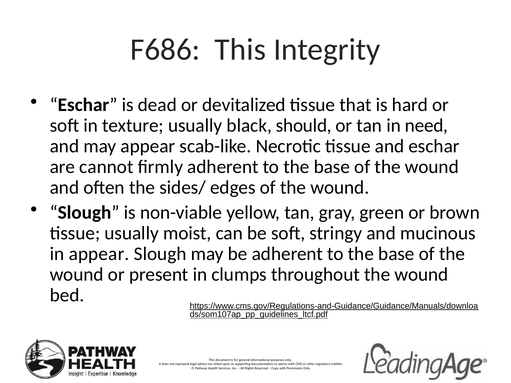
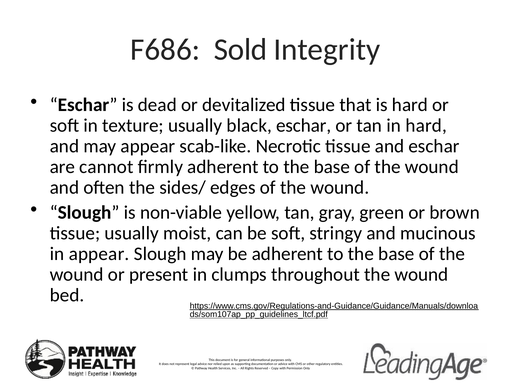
F686 This: This -> Sold (241, 49)
black should: should -> eschar (304, 126)
in need: need -> hard (426, 126)
